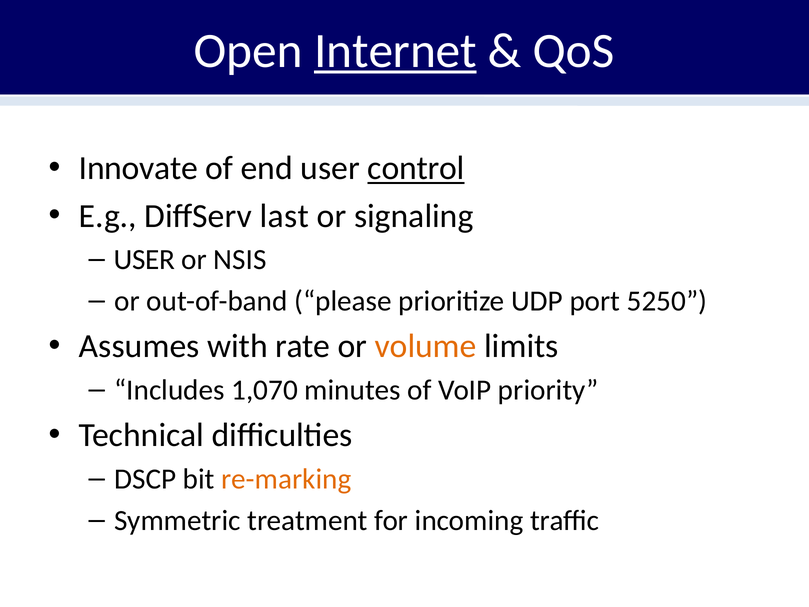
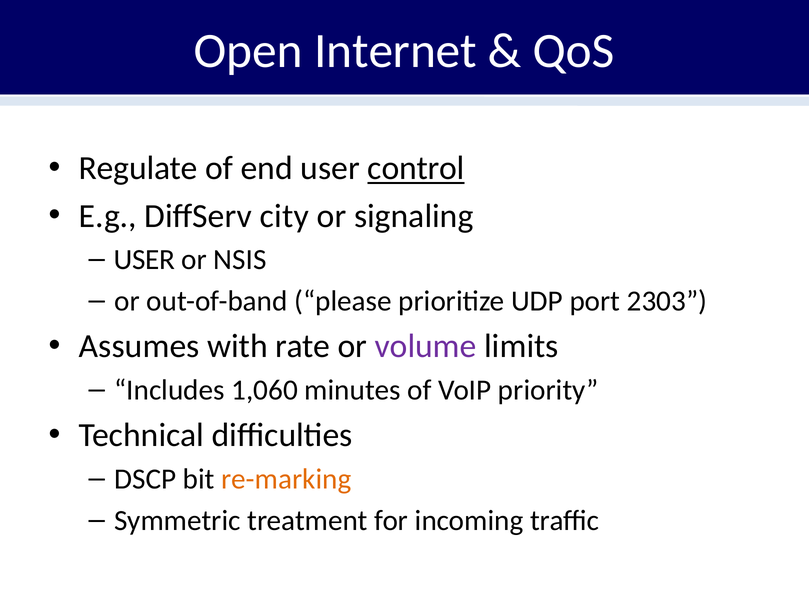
Internet underline: present -> none (395, 51)
Innovate: Innovate -> Regulate (138, 168)
last: last -> city (284, 216)
5250: 5250 -> 2303 (667, 301)
volume colour: orange -> purple (426, 346)
1,070: 1,070 -> 1,060 (265, 390)
